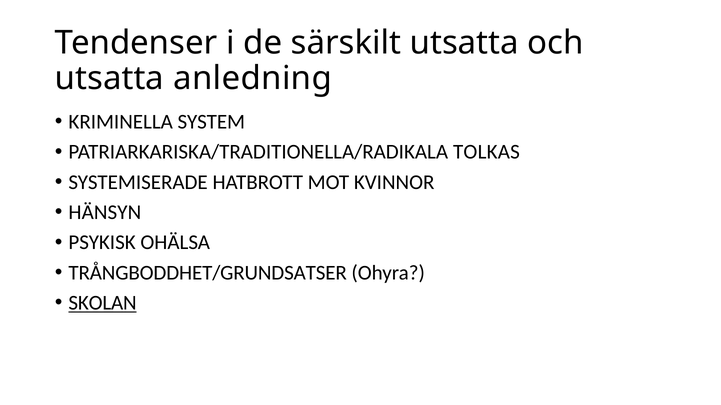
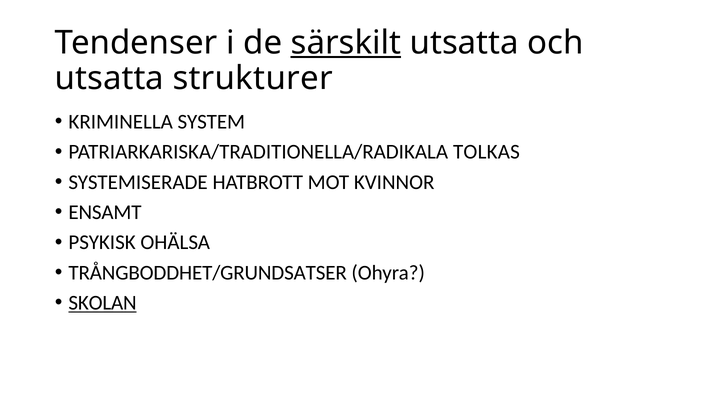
särskilt underline: none -> present (346, 43)
anledning: anledning -> strukturer (253, 78)
HÄNSYN: HÄNSYN -> ENSAMT (105, 213)
